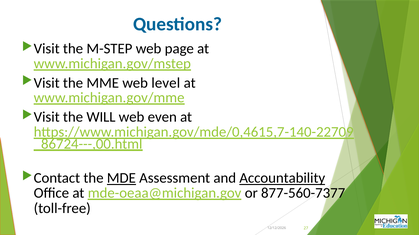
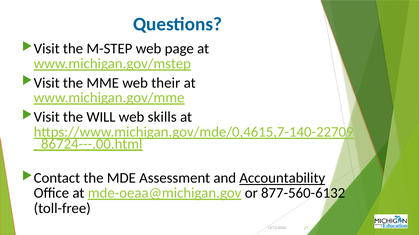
level: level -> their (166, 83)
even: even -> skills (162, 117)
MDE underline: present -> none (121, 179)
877-560-7377: 877-560-7377 -> 877-560-6132 (303, 194)
